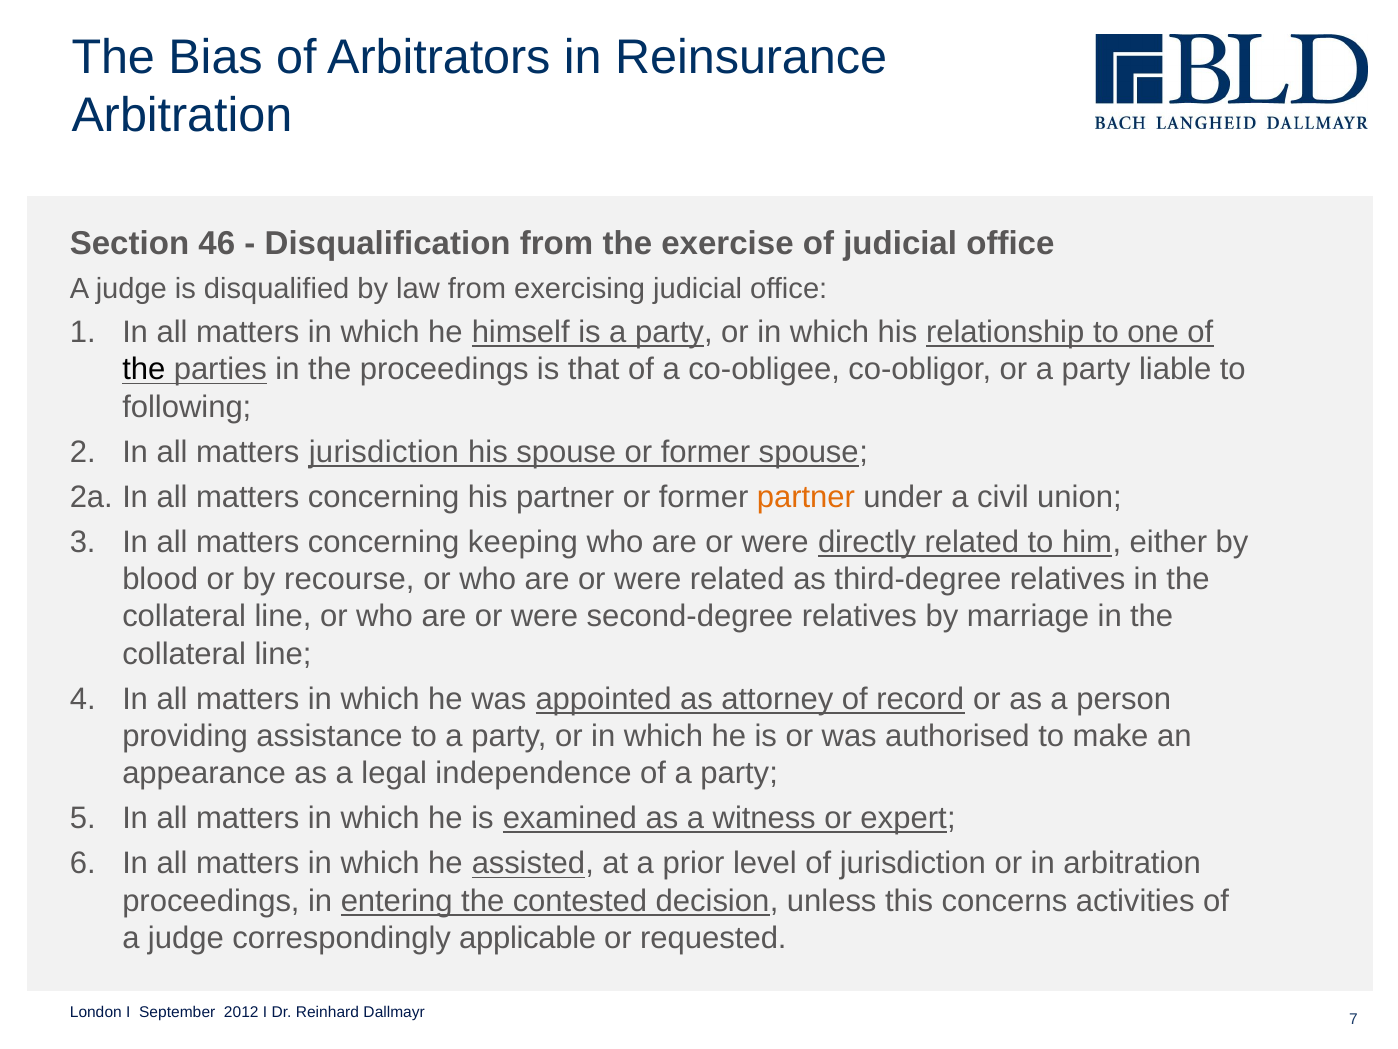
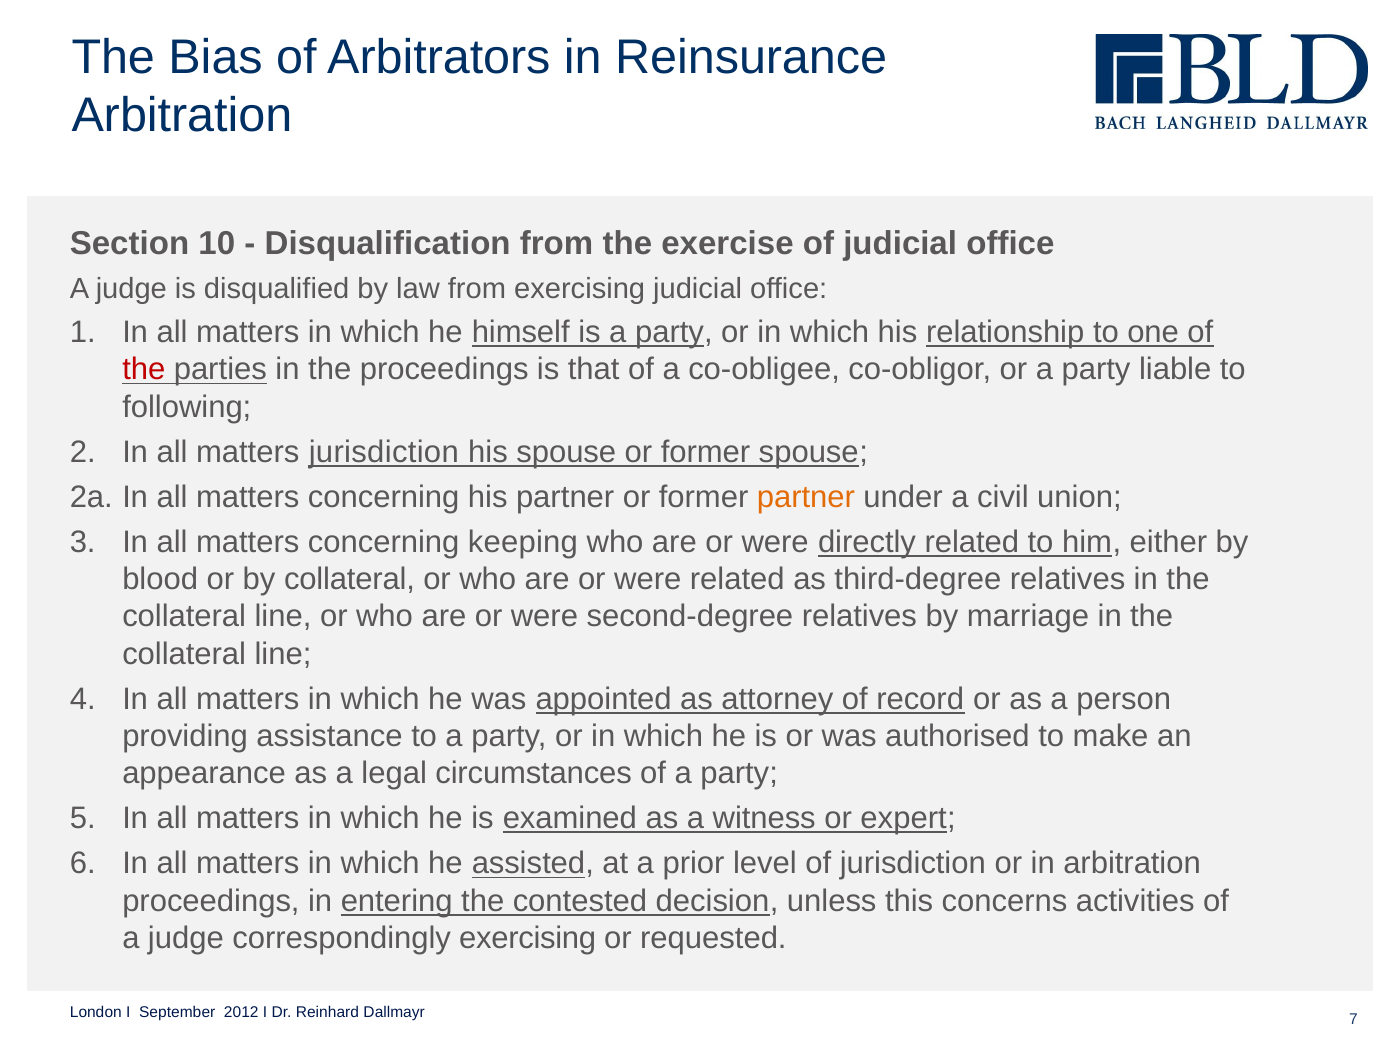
46: 46 -> 10 (217, 243)
the colour: black -> red (144, 370)
by recourse: recourse -> collateral (349, 579)
independence: independence -> circumstances (534, 773)
correspondingly applicable: applicable -> exercising (528, 938)
